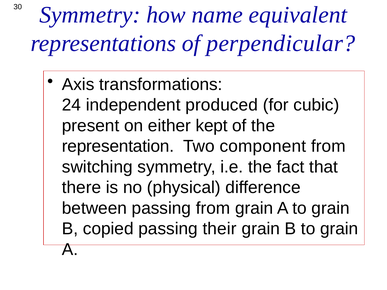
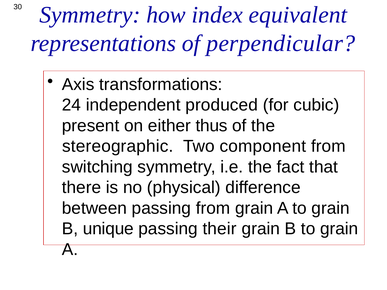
name: name -> index (217, 15)
kept: kept -> thus (212, 126)
representation: representation -> stereographic (118, 146)
copied: copied -> unique (108, 229)
